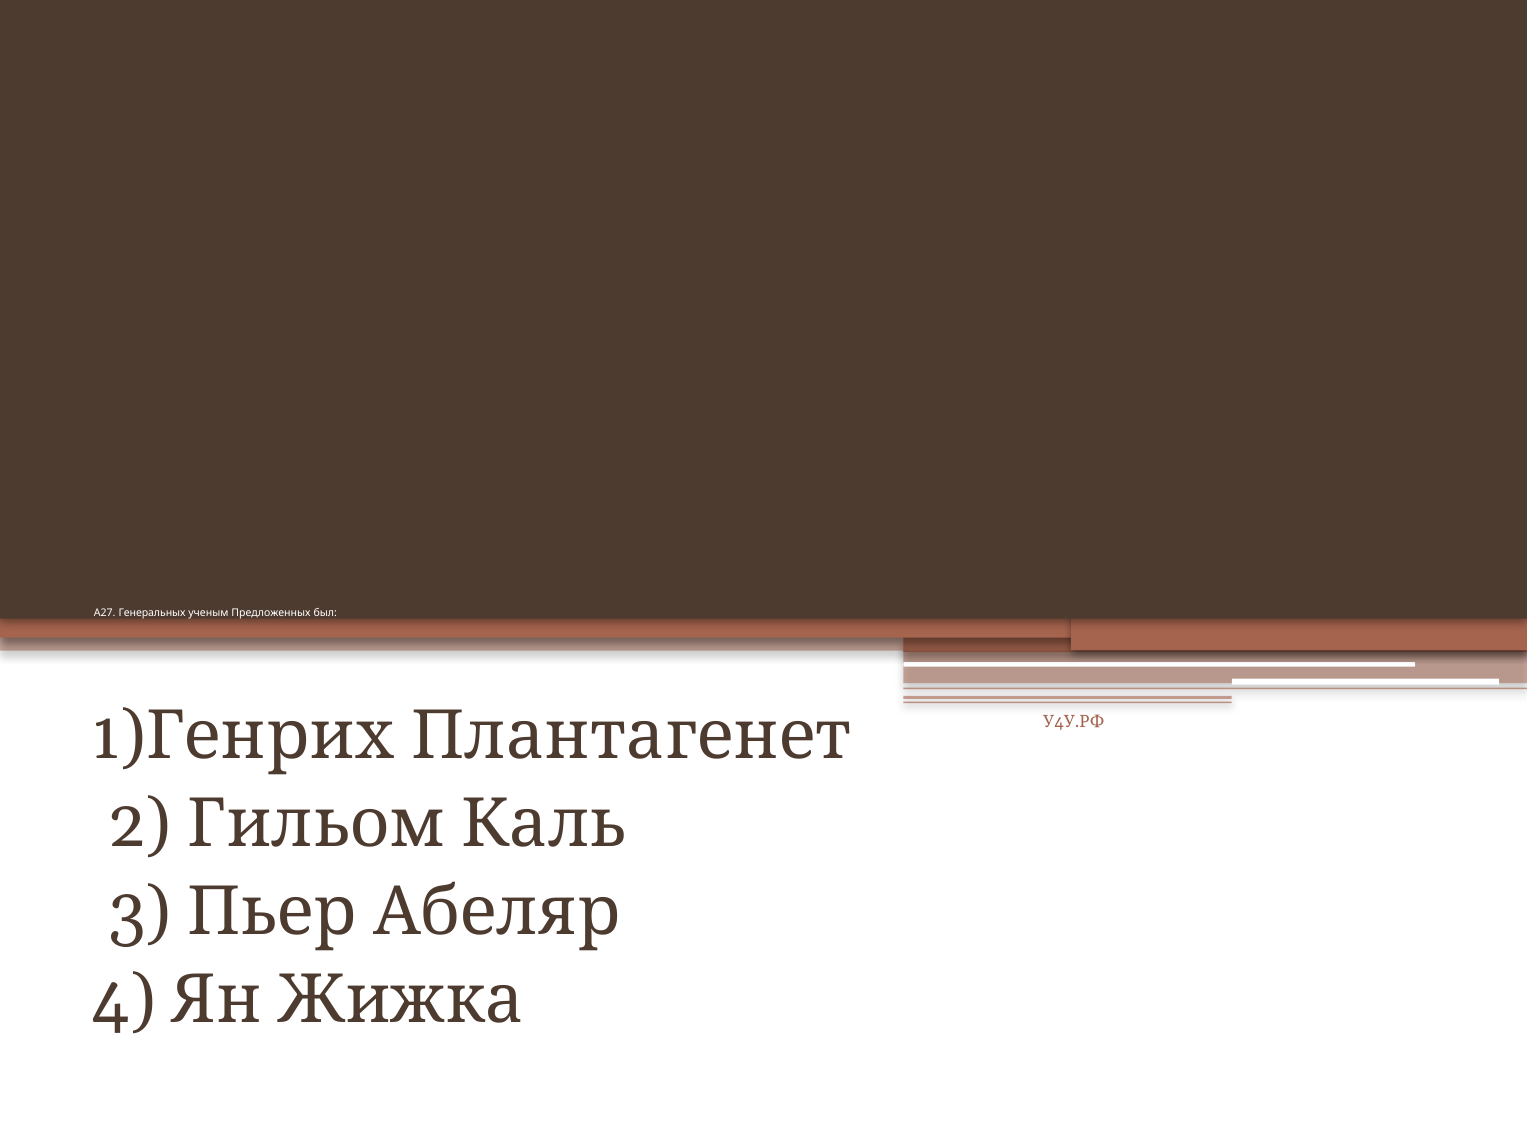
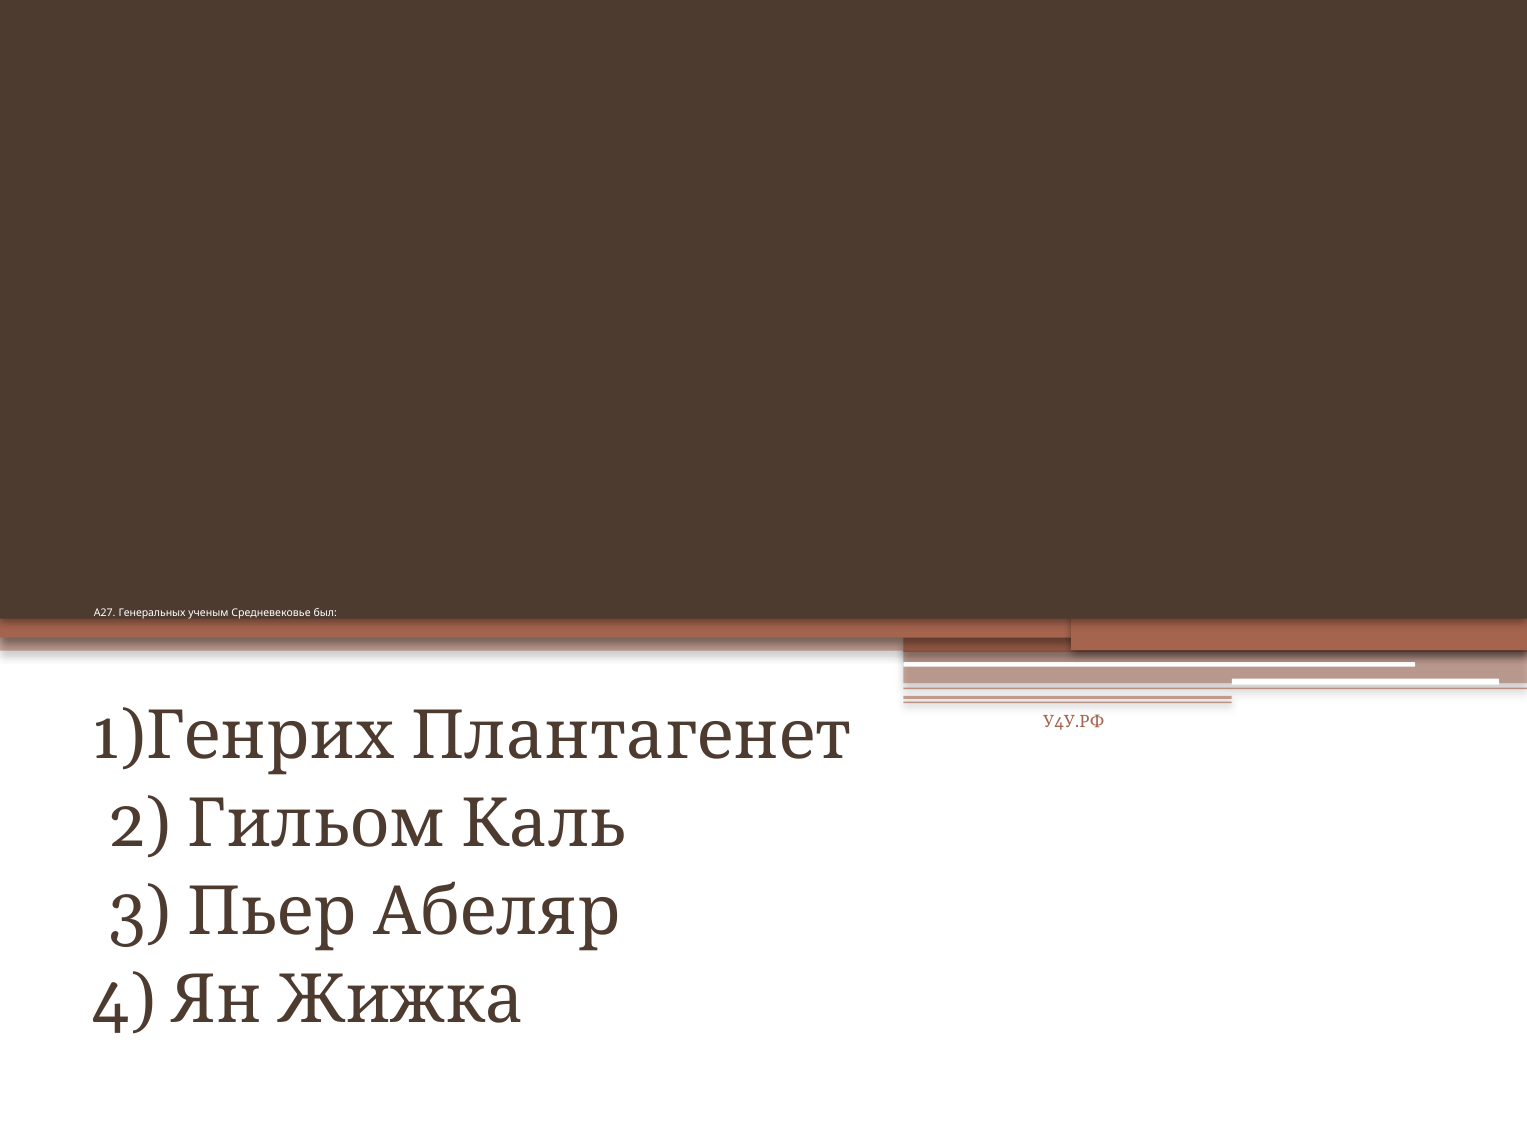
Предложенных: Предложенных -> Средневековье (271, 613)
